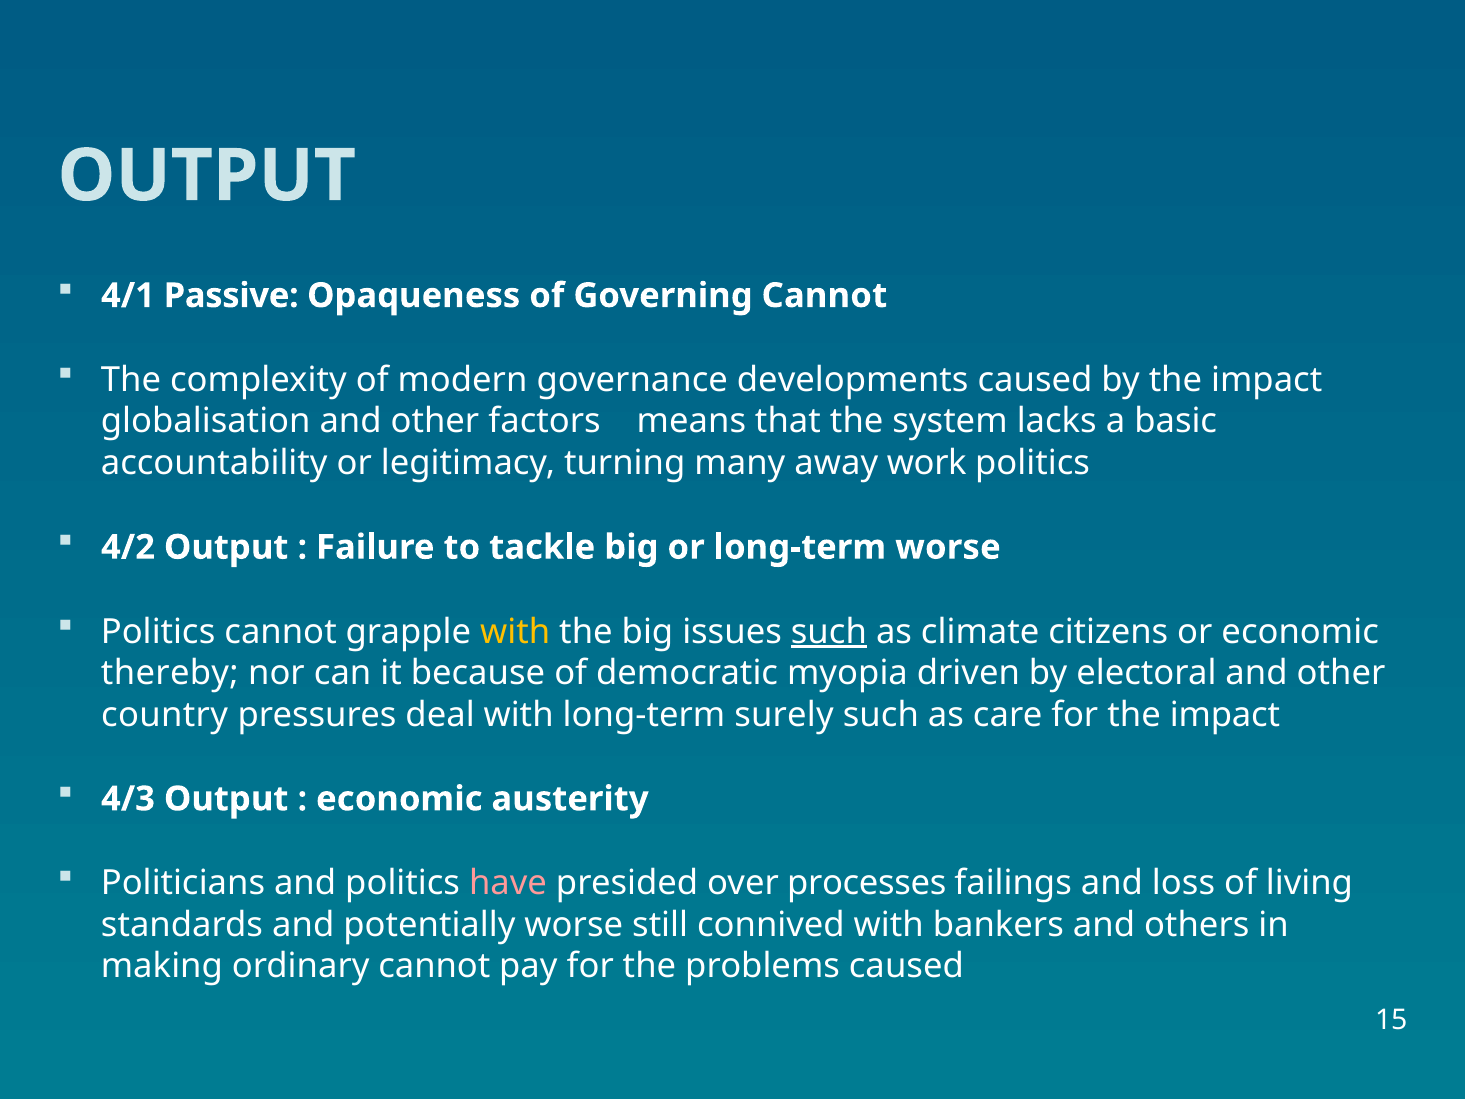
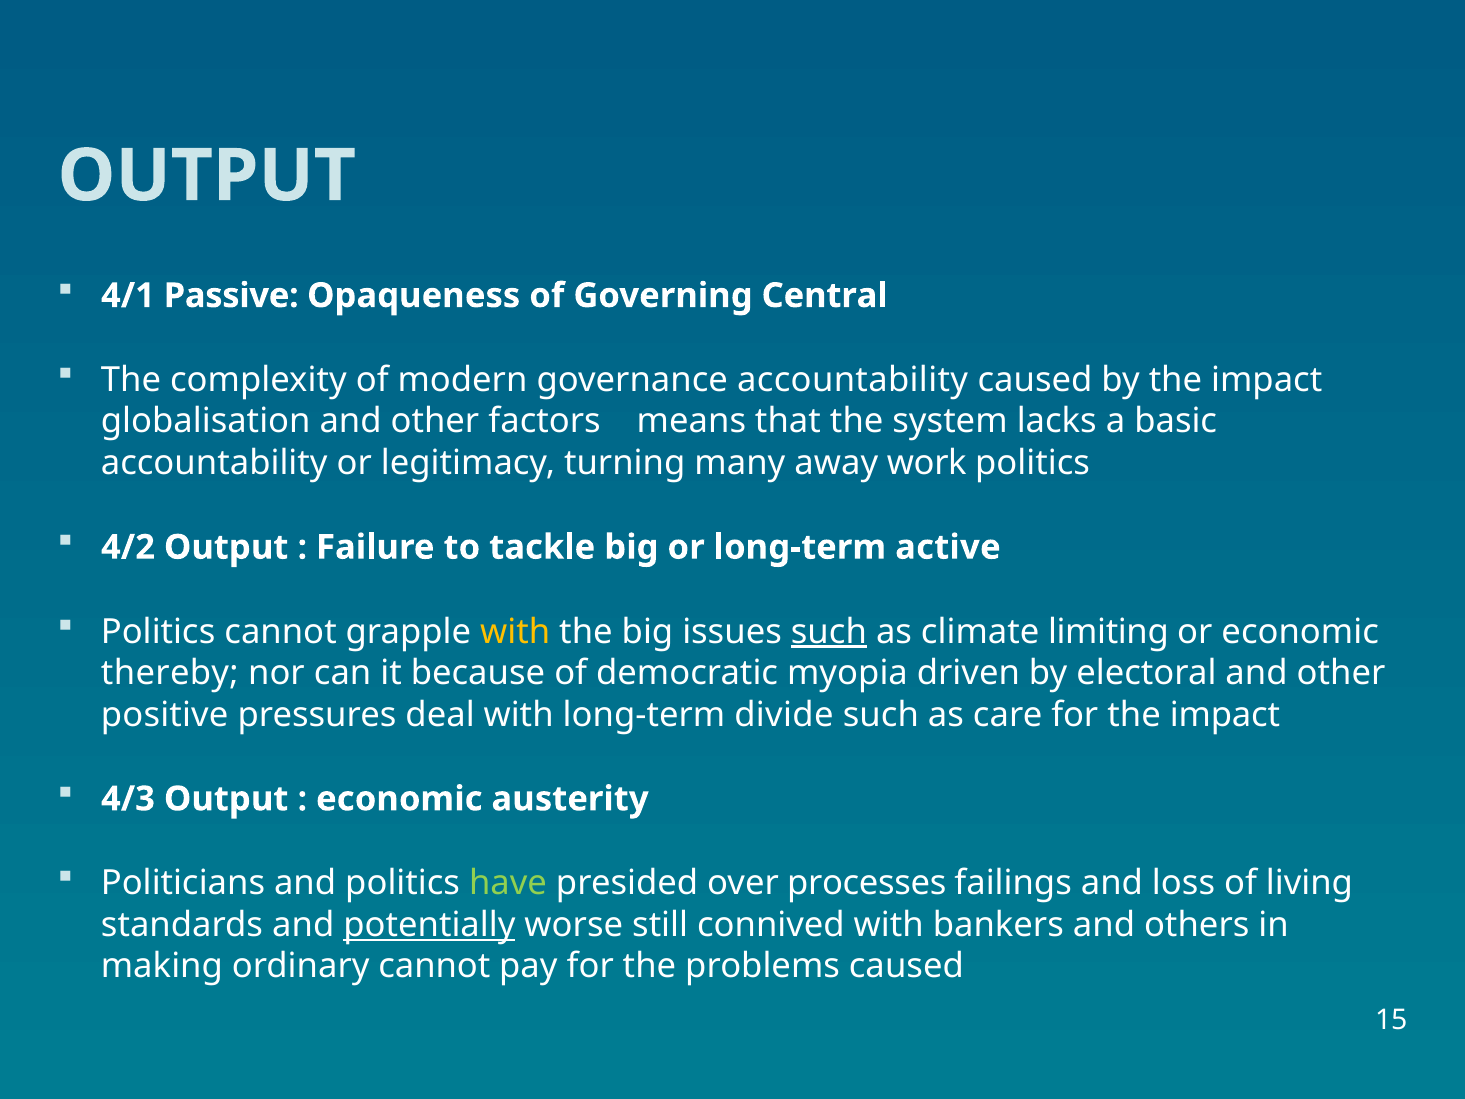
Governing Cannot: Cannot -> Central (825, 296)
governance developments: developments -> accountability (853, 380)
long-term worse: worse -> active (948, 547)
citizens: citizens -> limiting (1108, 631)
country: country -> positive (165, 715)
surely: surely -> divide (784, 715)
have colour: pink -> light green (508, 883)
potentially underline: none -> present (429, 925)
